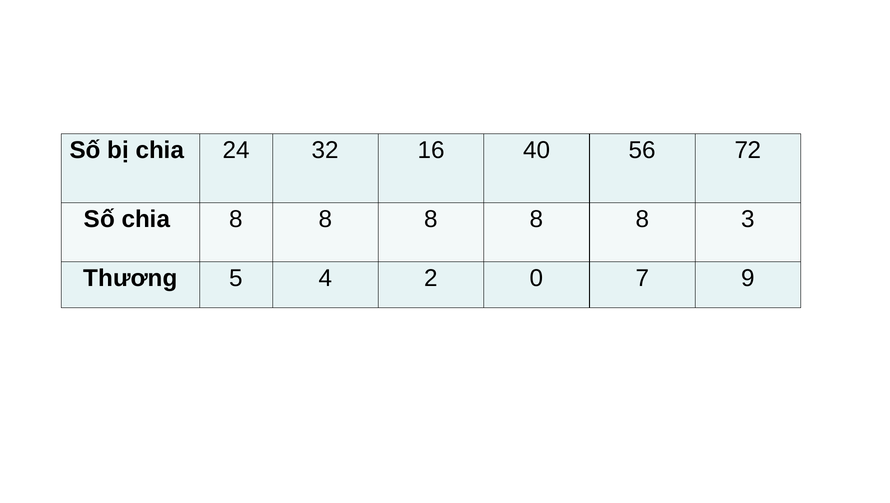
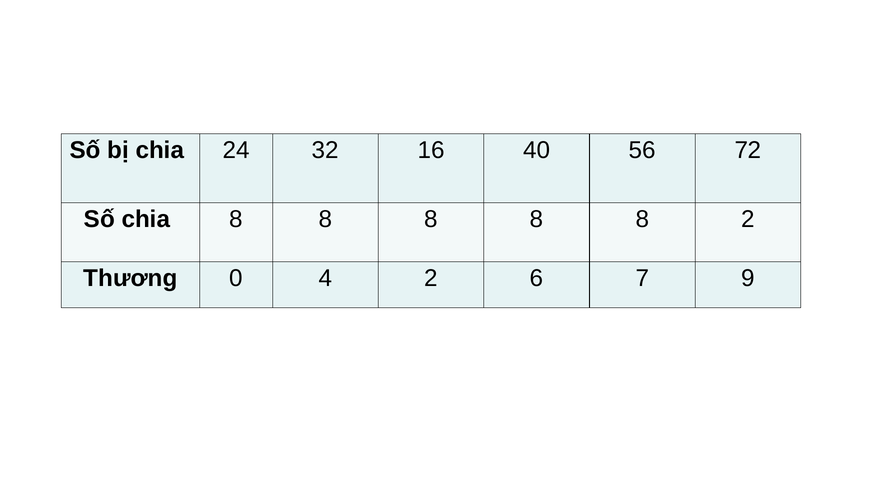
8 3: 3 -> 2 (748, 219)
5: 5 -> 0 (236, 278)
0: 0 -> 6 (537, 278)
